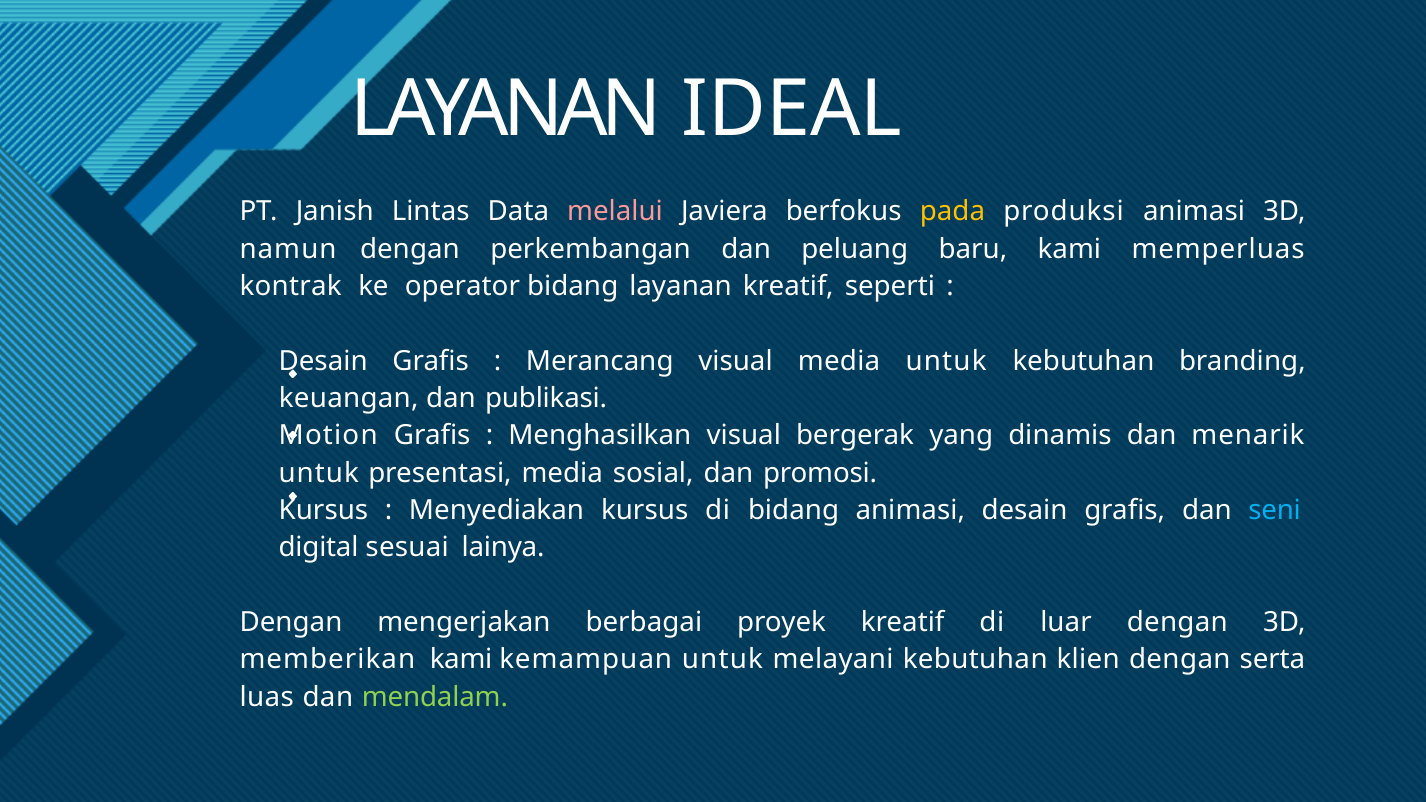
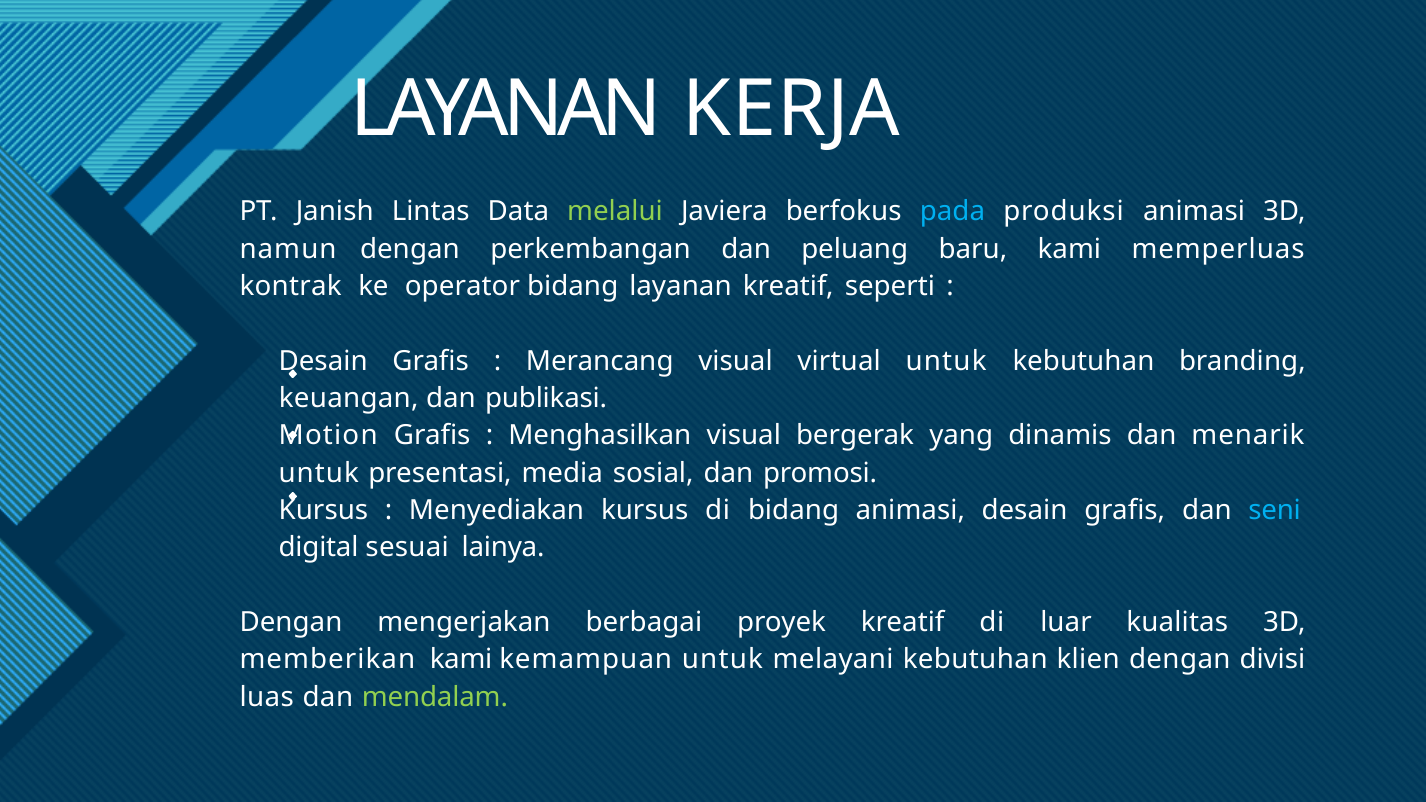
IDEAL: IDEAL -> KERJA (791, 110)
melalui colour: pink -> light green (615, 212)
pada colour: yellow -> light blue (952, 212)
visual media: media -> virtual (839, 361)
luar dengan: dengan -> kualitas (1177, 623)
serta: serta -> divisi (1272, 660)
